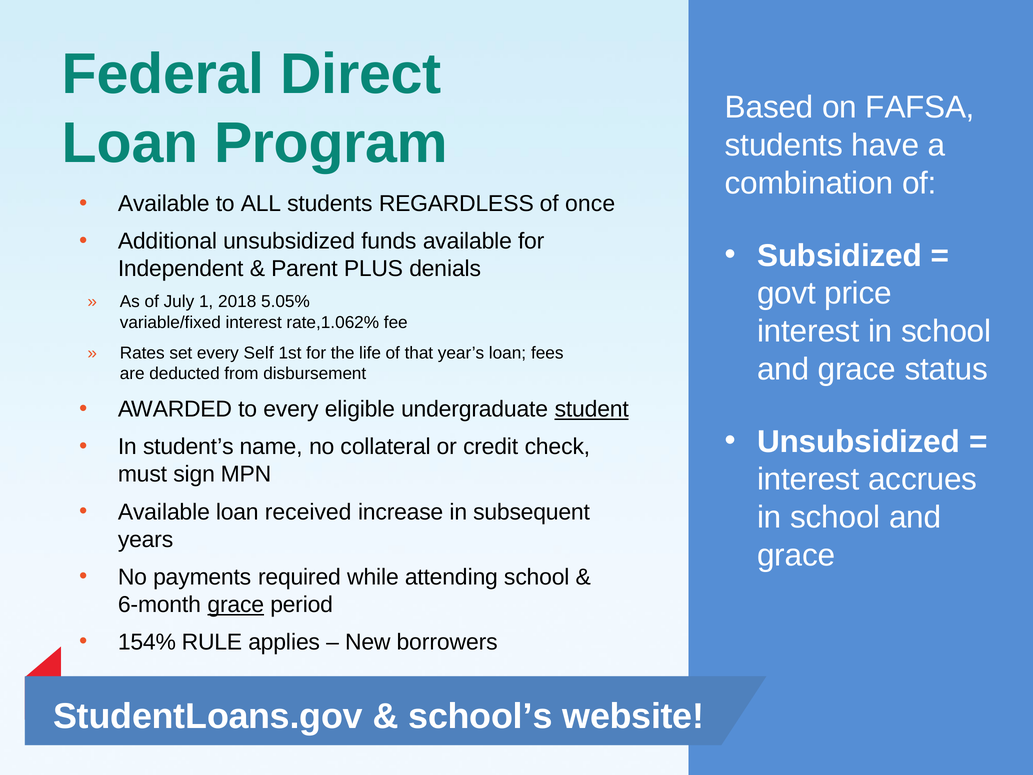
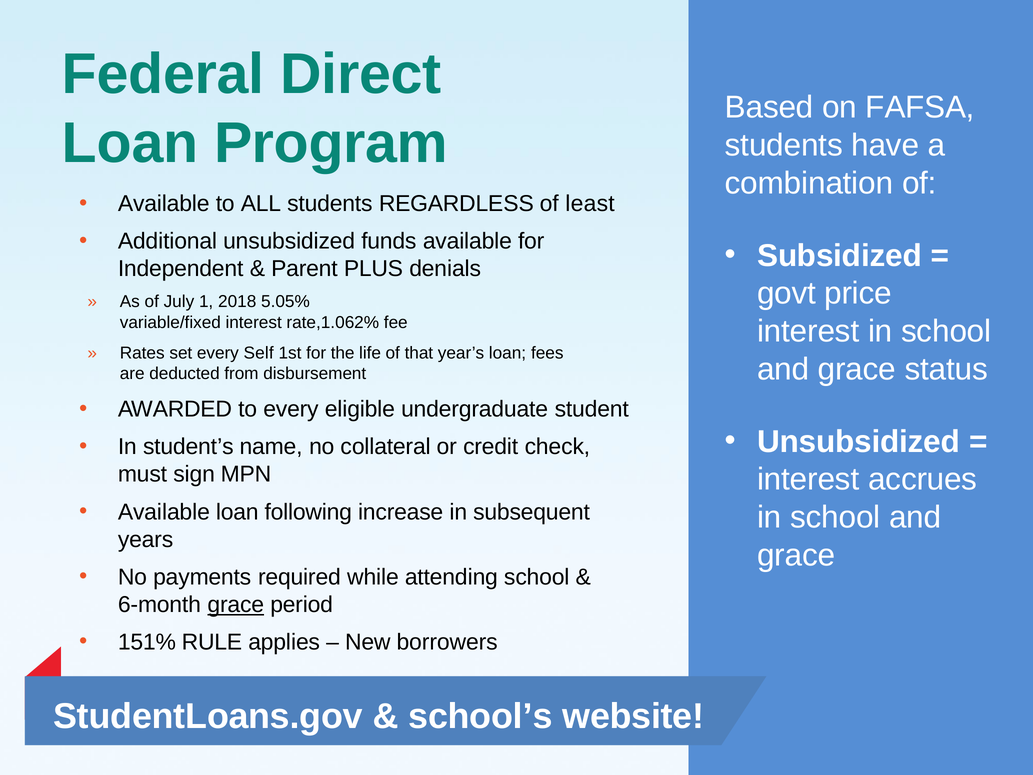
once: once -> least (590, 204)
student underline: present -> none (592, 409)
received: received -> following (308, 512)
154%: 154% -> 151% (147, 642)
